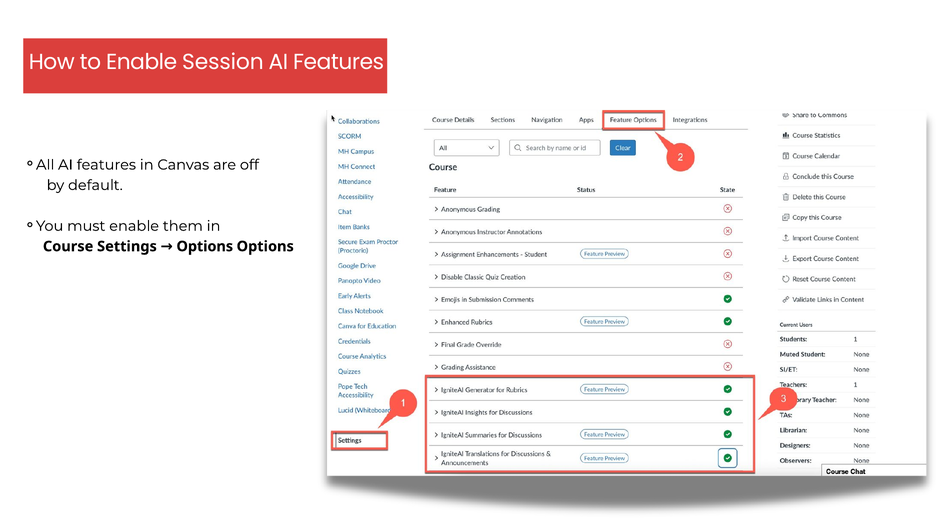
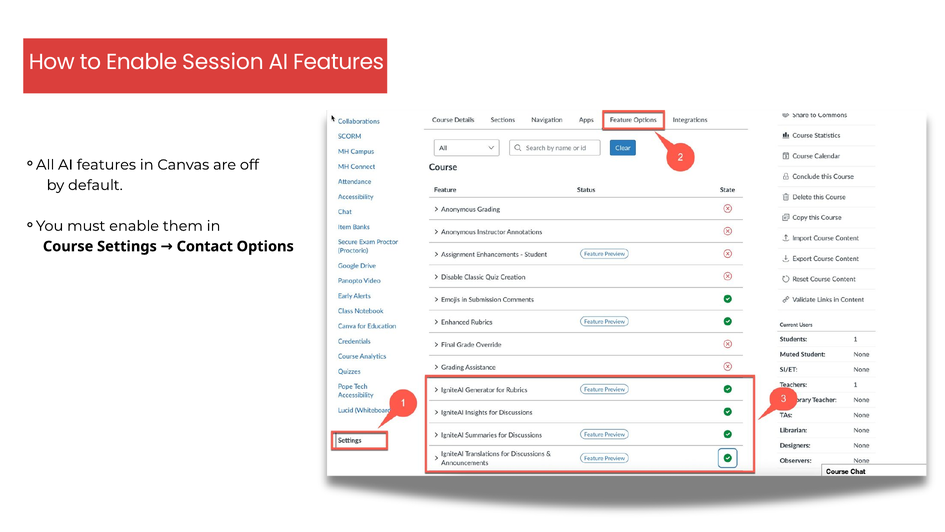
Settings Options: Options -> Contact (205, 246)
